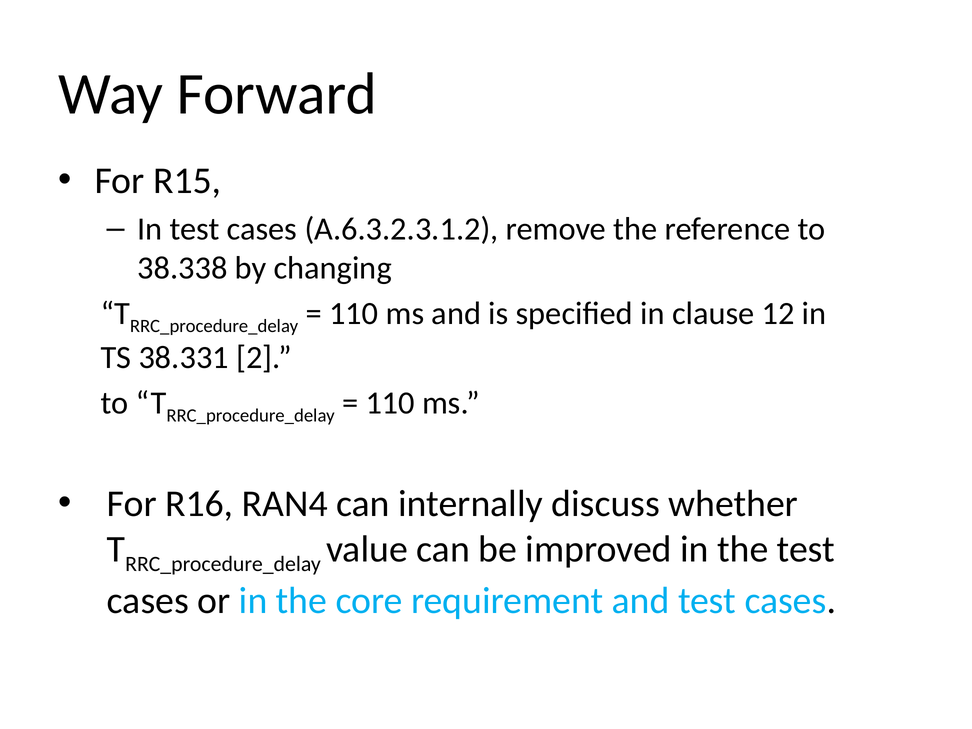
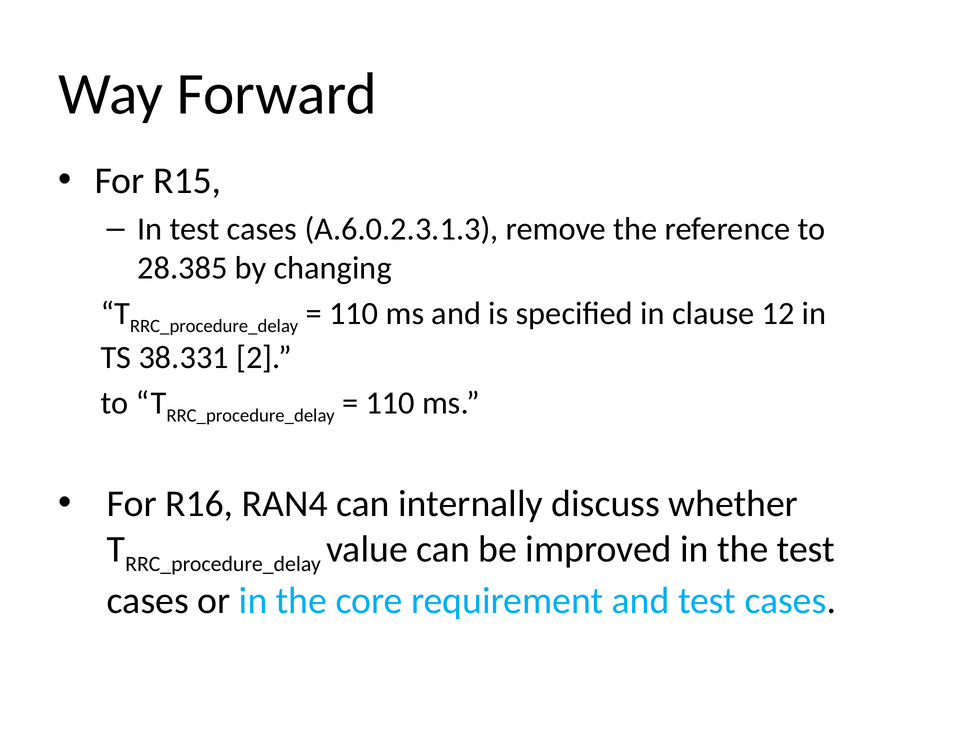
A.6.3.2.3.1.2: A.6.3.2.3.1.2 -> A.6.0.2.3.1.3 (402, 229)
38.338: 38.338 -> 28.385 (182, 268)
